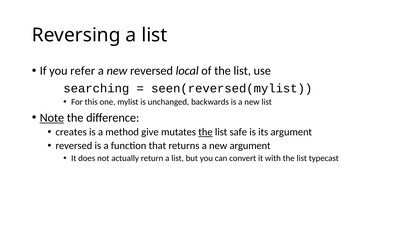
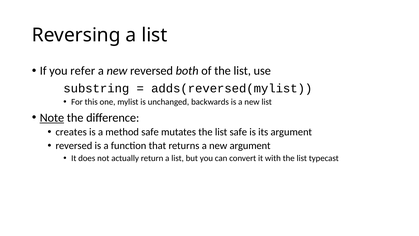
local: local -> both (187, 71)
searching: searching -> substring (96, 88)
seen(reversed(mylist: seen(reversed(mylist -> adds(reversed(mylist (232, 88)
method give: give -> safe (150, 132)
the underline: present -> none (205, 132)
